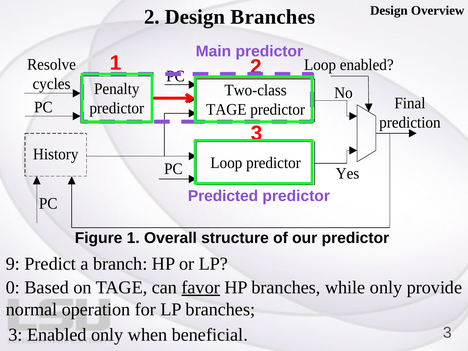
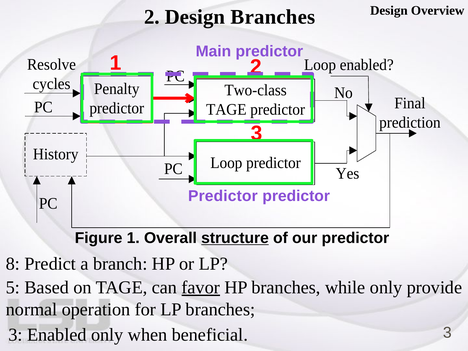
Predicted: Predicted -> Predictor (223, 196)
structure underline: none -> present (235, 238)
9: 9 -> 8 (13, 264)
0: 0 -> 5 (13, 287)
